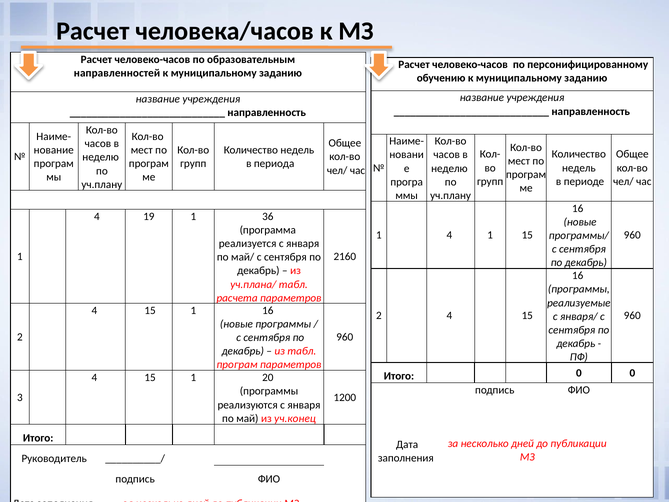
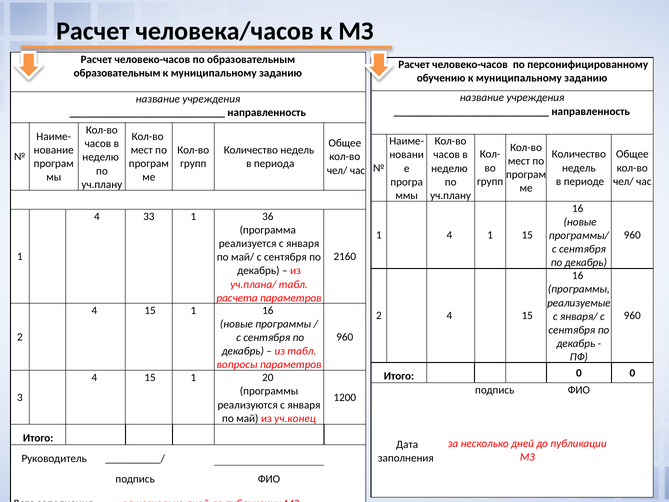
направленностей: направленностей -> образовательным (117, 73)
19: 19 -> 33 (149, 216)
програм: програм -> вопросы (237, 365)
